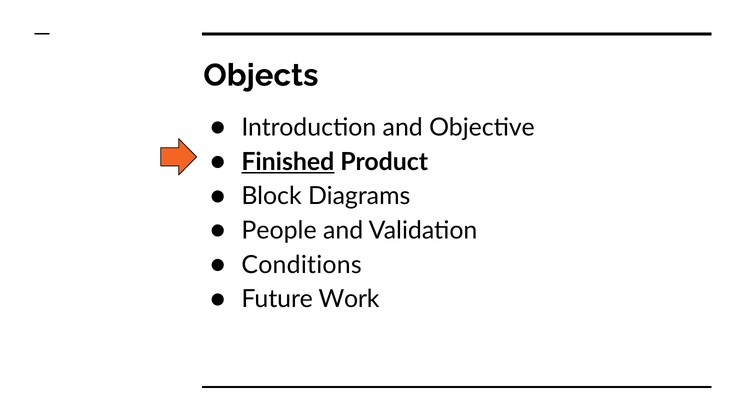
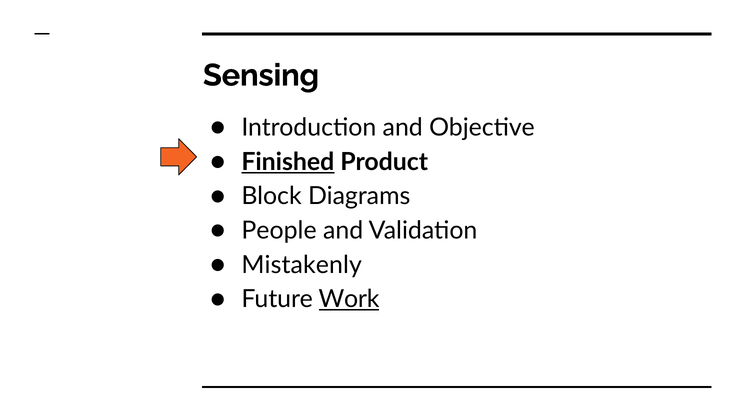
Objects: Objects -> Sensing (261, 75)
Conditions: Conditions -> Mistakenly (302, 265)
Work underline: none -> present (349, 299)
